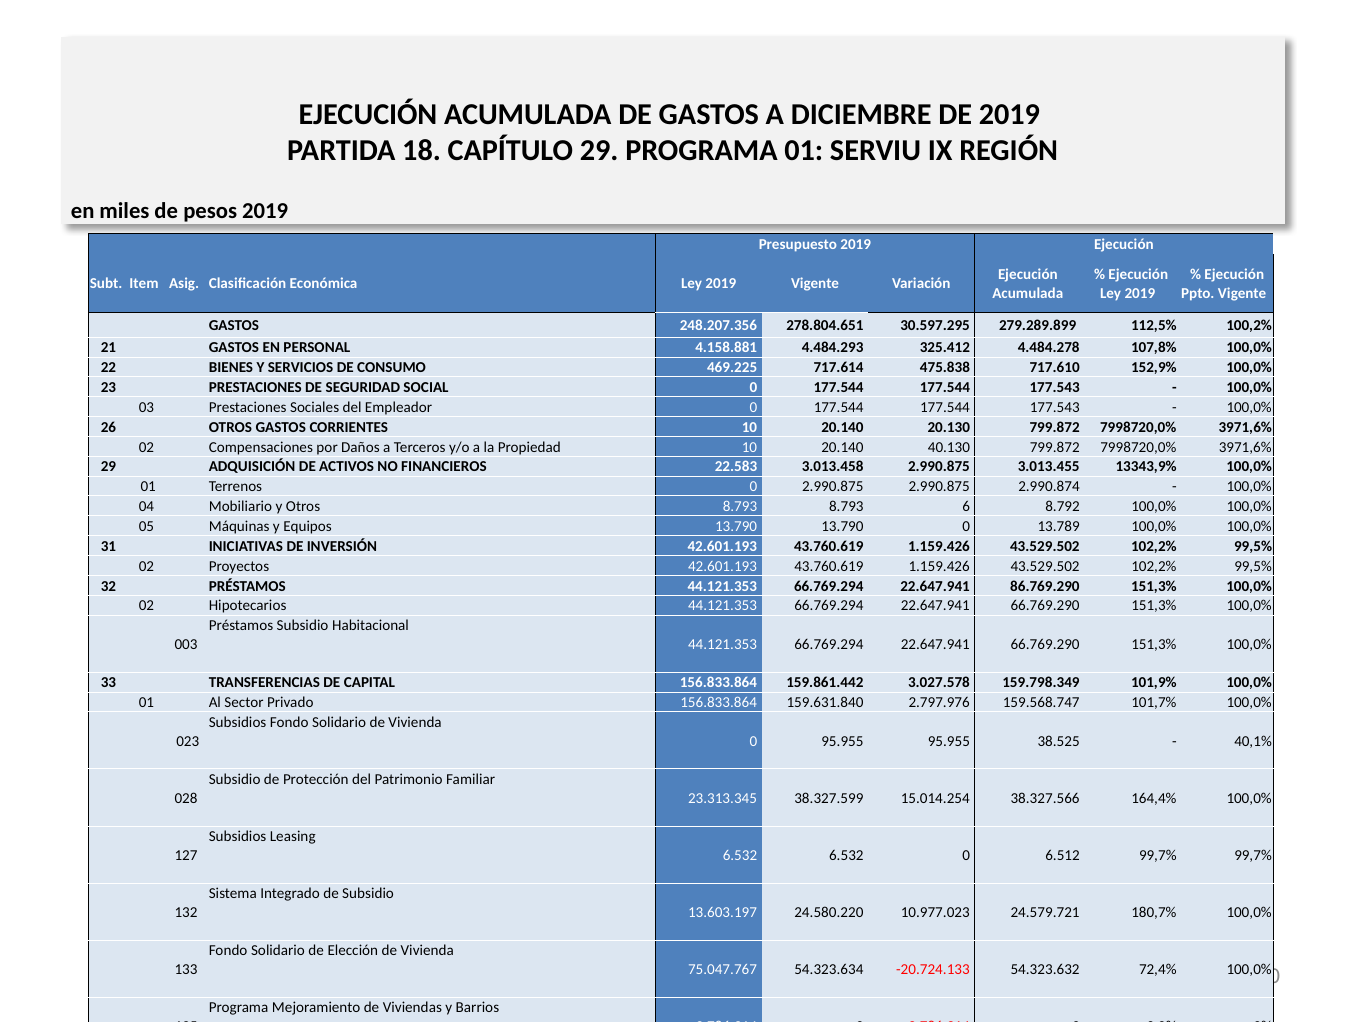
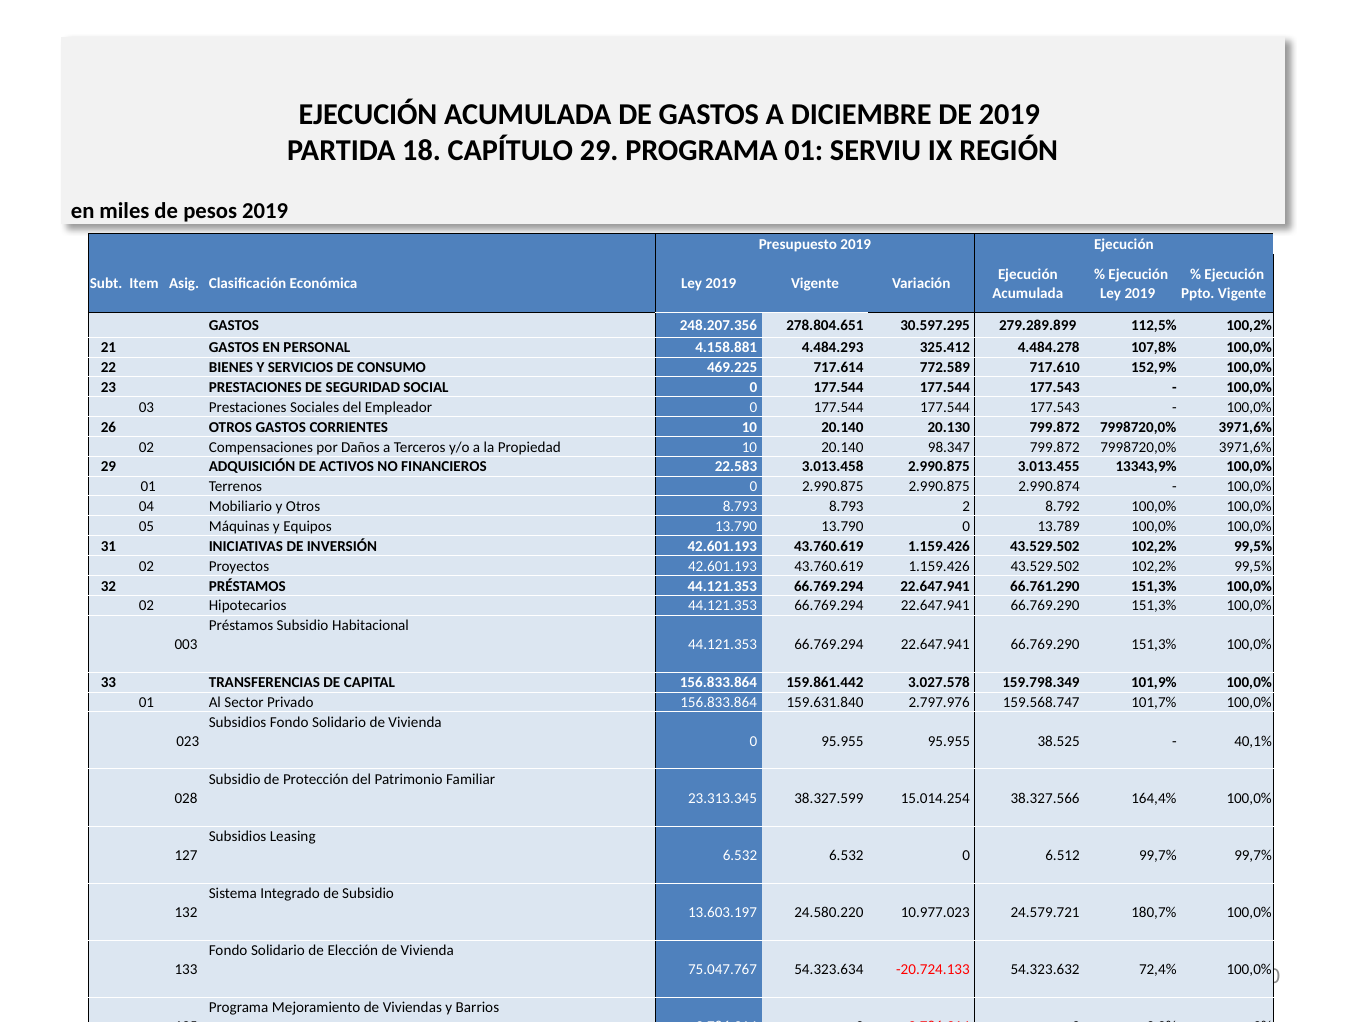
475.838: 475.838 -> 772.589 (945, 368)
40.130: 40.130 -> 98.347 (949, 447)
6: 6 -> 2 (966, 506)
86.769.290: 86.769.290 -> 66.761.290 (1045, 586)
